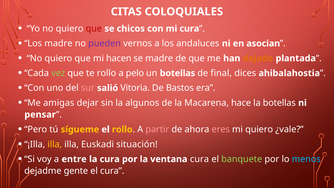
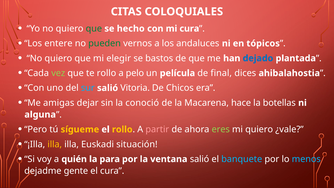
que colour: red -> green (94, 29)
chicos: chicos -> hecho (131, 29)
Los madre: madre -> entere (58, 43)
pueden colour: purple -> green (105, 43)
asocian: asocian -> tópicos (263, 43)
hacen: hacen -> elegir (119, 58)
se madre: madre -> bastos (159, 58)
dejado colour: orange -> blue (258, 58)
un botellas: botellas -> película (177, 73)
sur colour: pink -> light blue (88, 88)
Bastos: Bastos -> Chicos (180, 88)
algunos: algunos -> conoció (142, 103)
pensar: pensar -> alguna (40, 115)
eres colour: pink -> light green (221, 129)
entre: entre -> quién (74, 159)
la cura: cura -> para (110, 159)
ventana cura: cura -> salió (200, 159)
banquete colour: light green -> light blue (242, 159)
